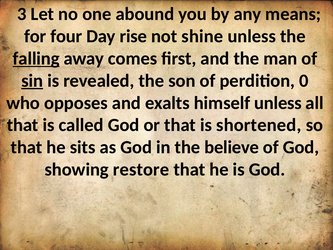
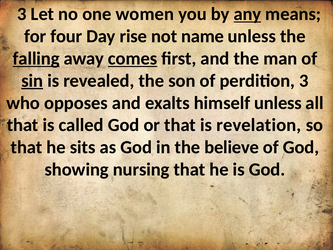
abound: abound -> women (145, 14)
any underline: none -> present (247, 14)
shine: shine -> name (203, 36)
comes underline: none -> present (133, 58)
perdition 0: 0 -> 3 (304, 81)
shortened: shortened -> revelation (259, 125)
restore: restore -> nursing (141, 169)
